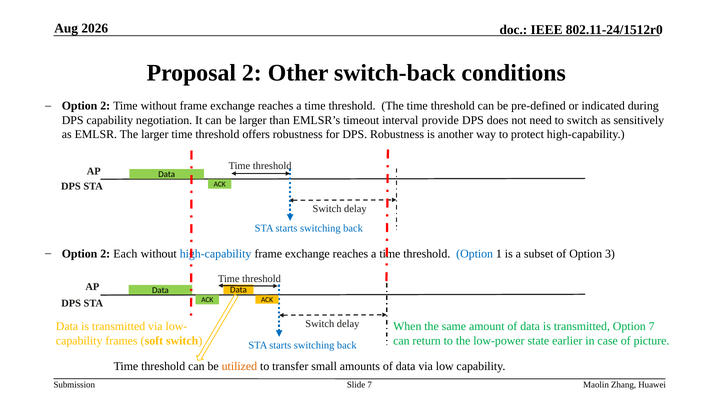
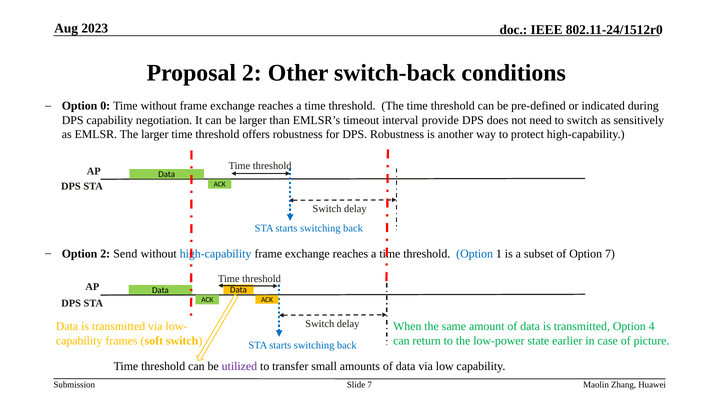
2026: 2026 -> 2023 (95, 28)
2: 2 -> 0 (105, 106)
Each: Each -> Send (125, 254)
Option 3: 3 -> 7 (610, 254)
Option 7: 7 -> 4 (652, 327)
utilized colour: orange -> purple (239, 366)
